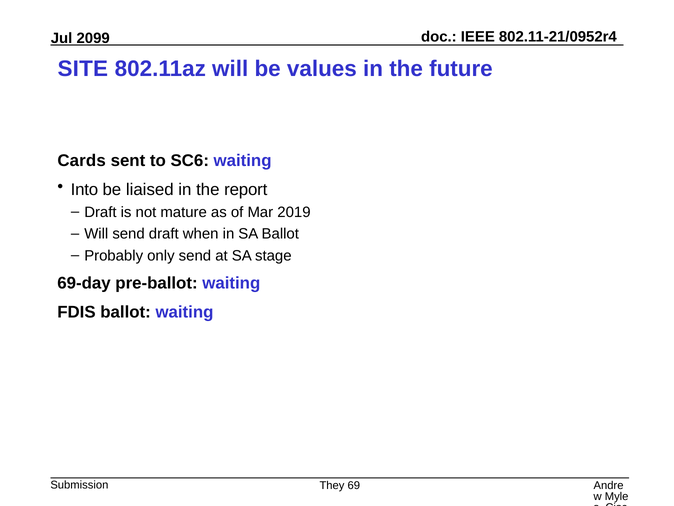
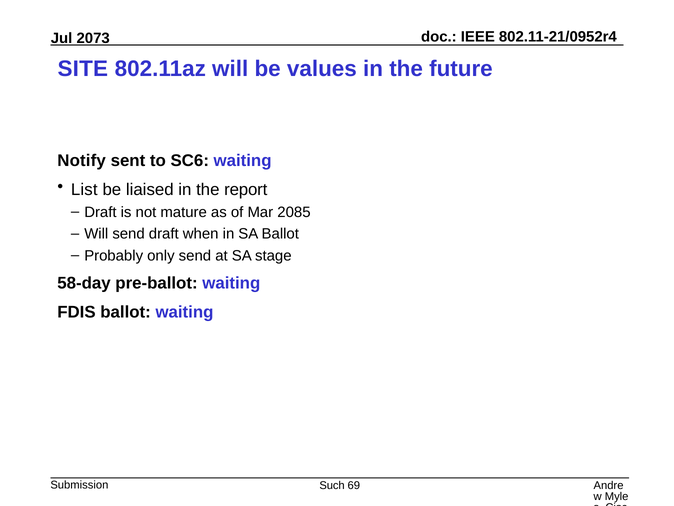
2099: 2099 -> 2073 (93, 38)
Cards: Cards -> Notify (82, 161)
Into: Into -> List (84, 189)
2019: 2019 -> 2085 (294, 212)
69-day: 69-day -> 58-day (84, 283)
They: They -> Such (332, 485)
